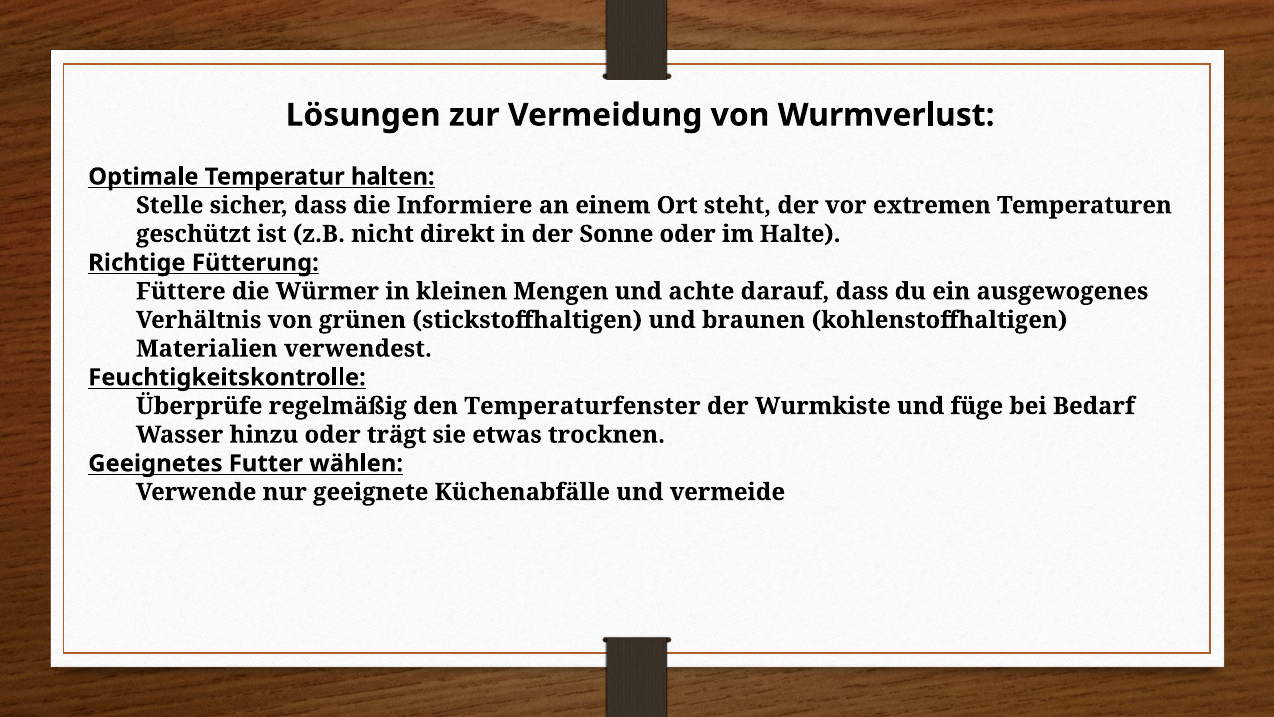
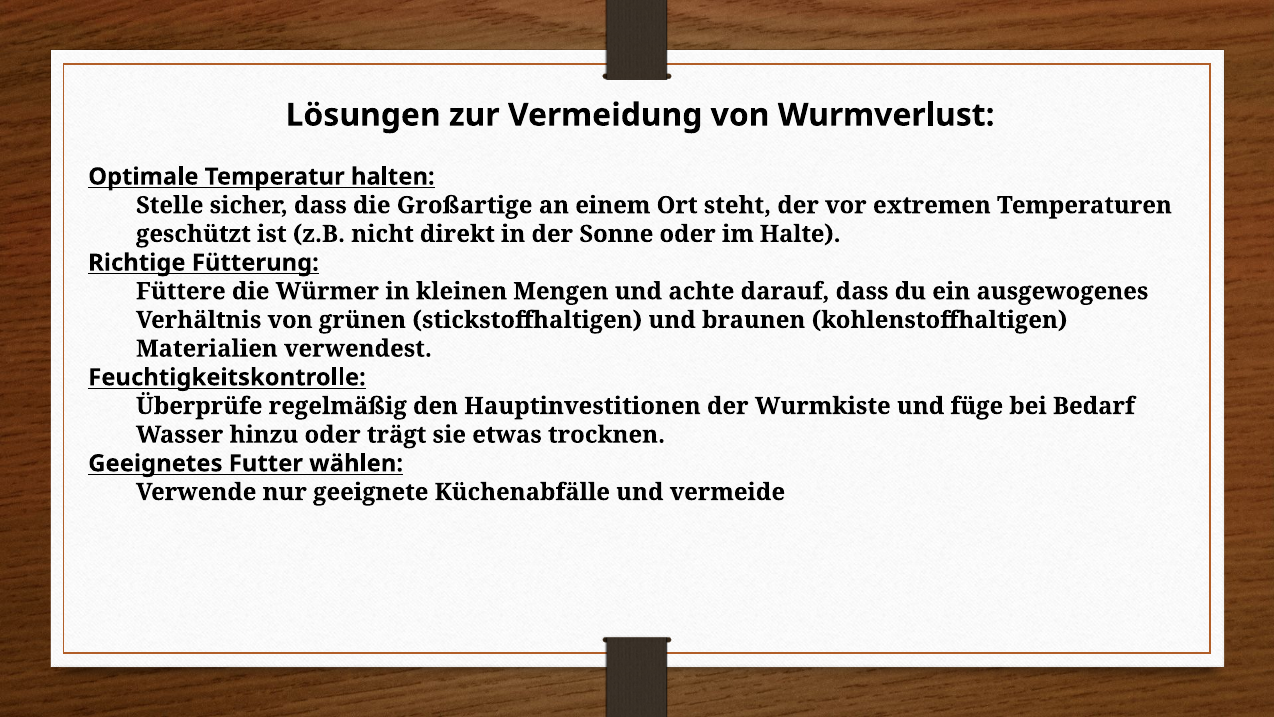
Informiere: Informiere -> Großartige (465, 205)
Temperaturfenster: Temperaturfenster -> Hauptinvestitionen (583, 406)
